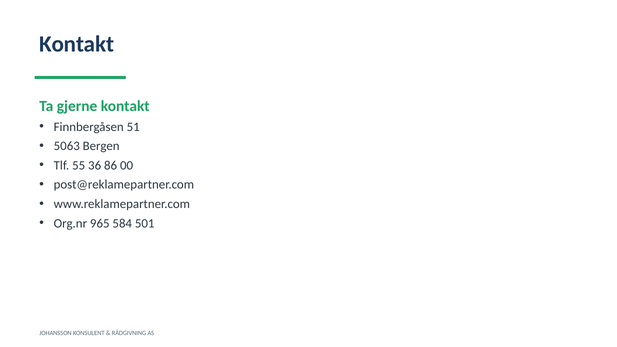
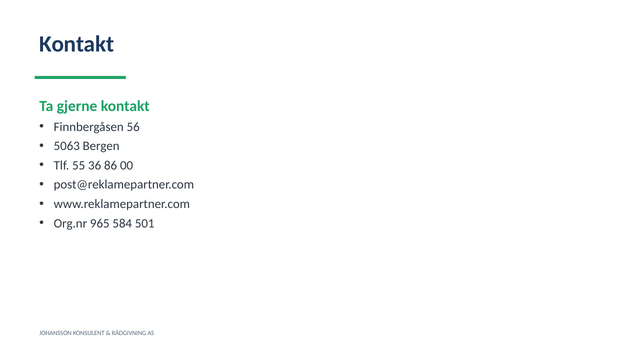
51: 51 -> 56 (133, 127)
